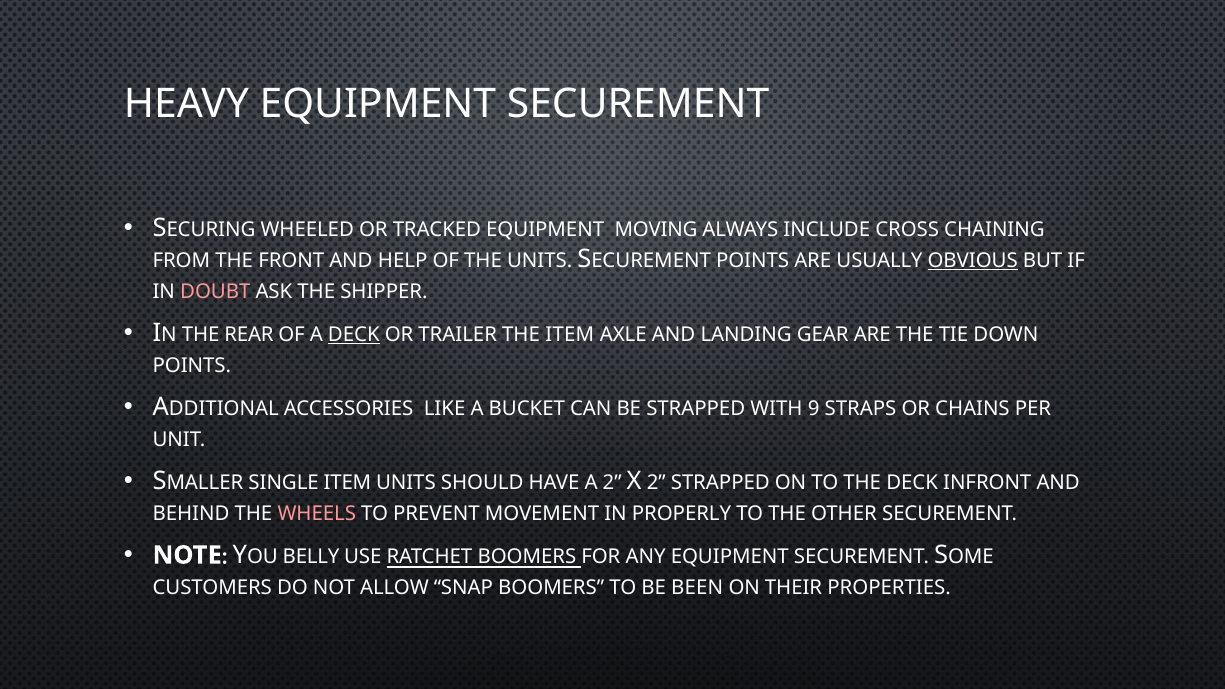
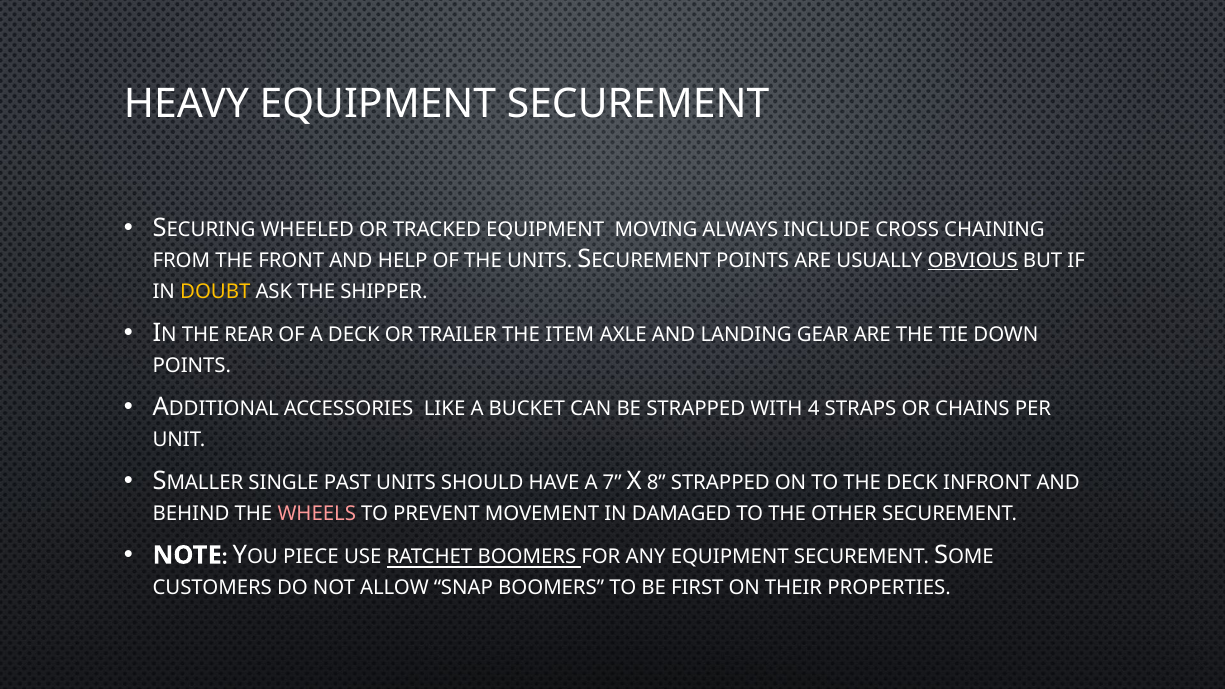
DOUBT colour: pink -> yellow (215, 291)
DECK underline: present -> none (354, 335)
9: 9 -> 4 (814, 409)
SINGLE ITEM: ITEM -> PAST (347, 483)
A 2: 2 -> 7 (612, 483)
X 2: 2 -> 8 (656, 483)
PROPERLY: PROPERLY -> DAMAGED (682, 514)
BELLY: BELLY -> PIECE (311, 557)
BEEN: BEEN -> FIRST (697, 588)
